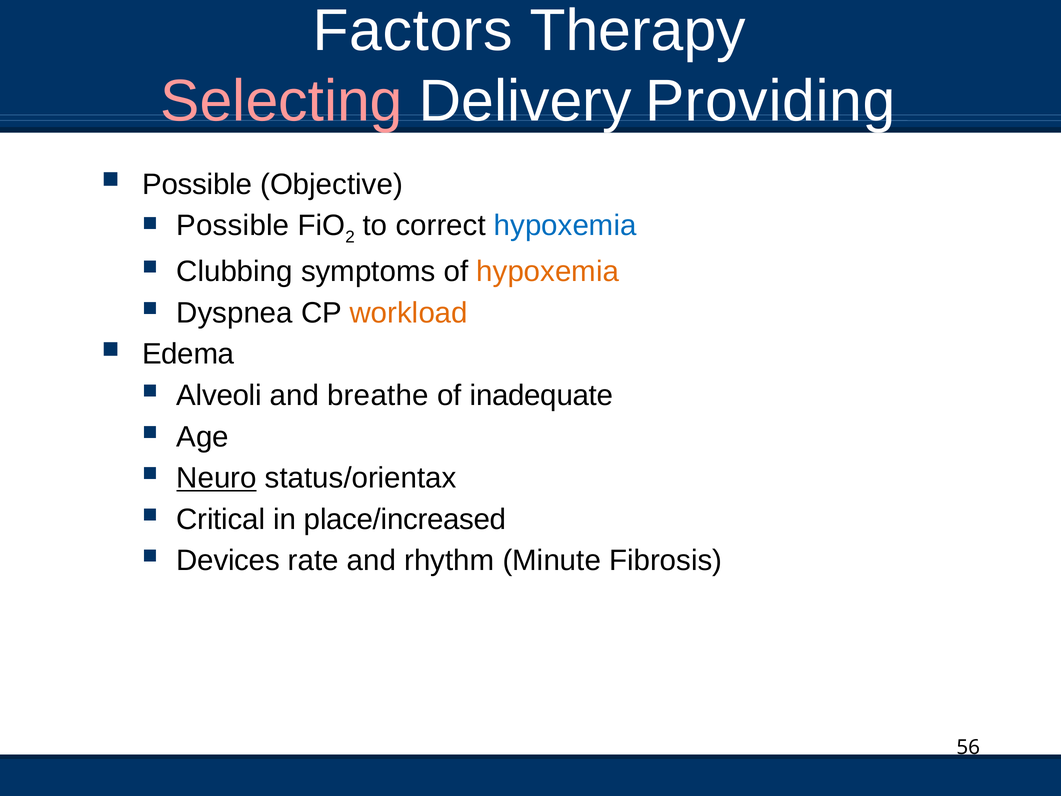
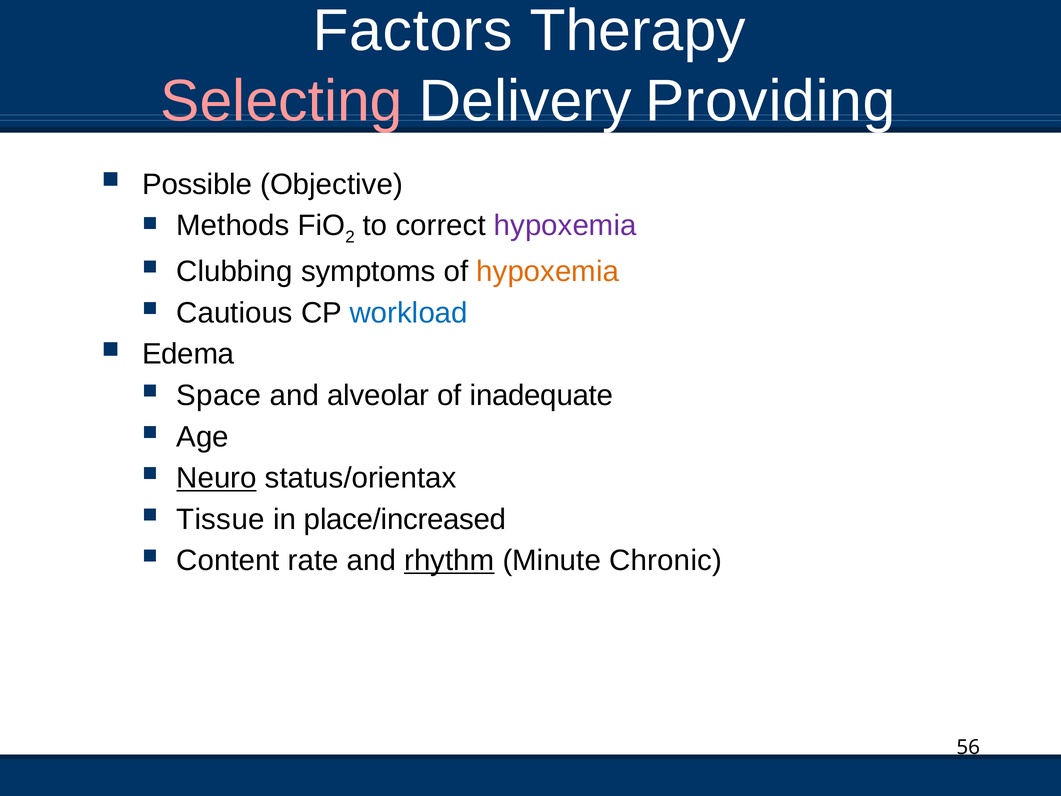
Possible: Possible -> Methods (233, 225)
hypoxemia colour: blue -> purple (565, 225)
Dyspnea: Dyspnea -> Cautious (235, 313)
workload colour: orange -> blue (409, 313)
Alveoli: Alveoli -> Space (219, 395)
breathe: breathe -> alveolar (378, 395)
Critical: Critical -> Tissue (220, 519)
Devices: Devices -> Content (228, 560)
rhythm underline: none -> present (449, 560)
Fibrosis: Fibrosis -> Chronic (666, 560)
